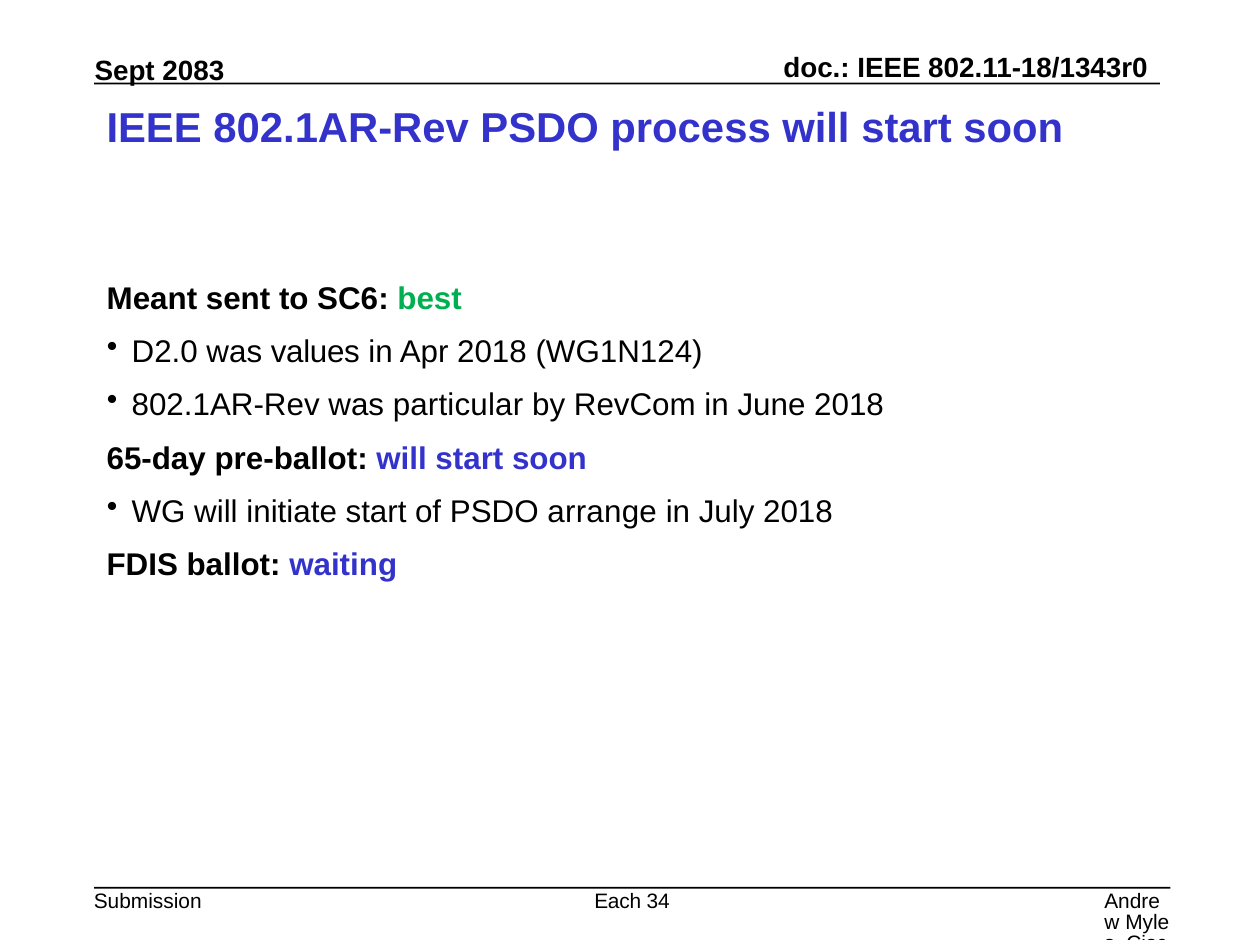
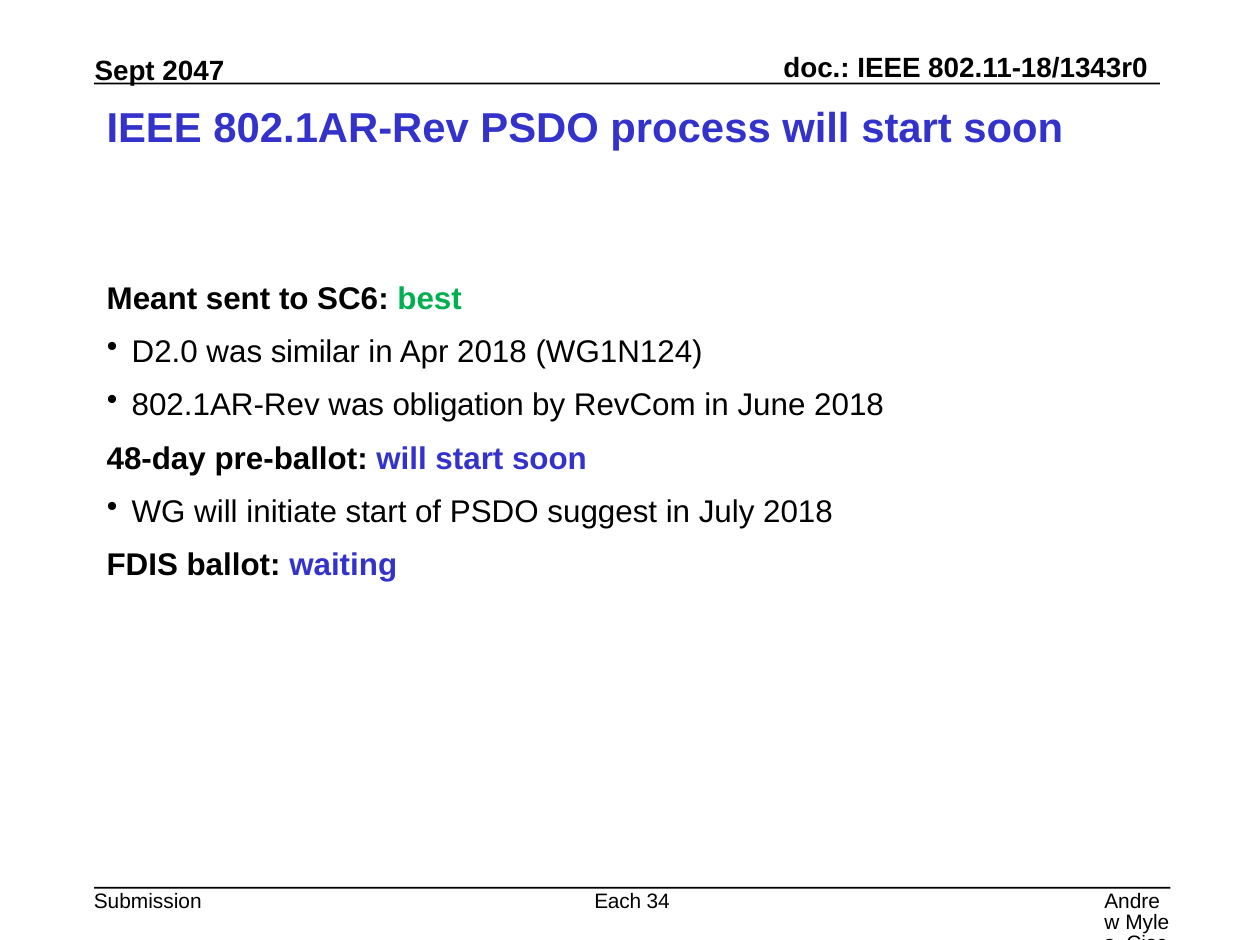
2083: 2083 -> 2047 (193, 71)
values: values -> similar (315, 352)
particular: particular -> obligation (458, 406)
65-day: 65-day -> 48-day (156, 459)
arrange: arrange -> suggest (602, 512)
